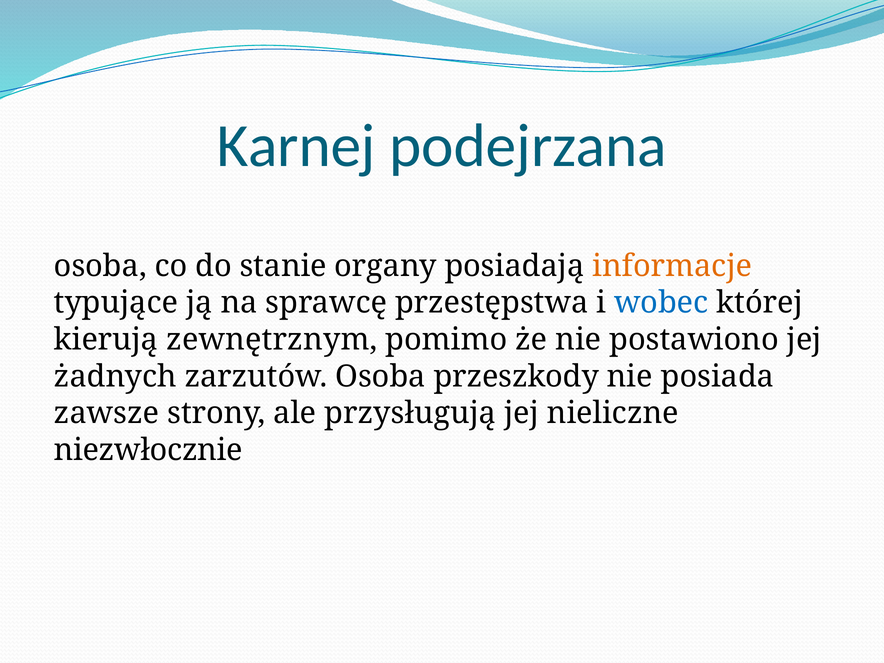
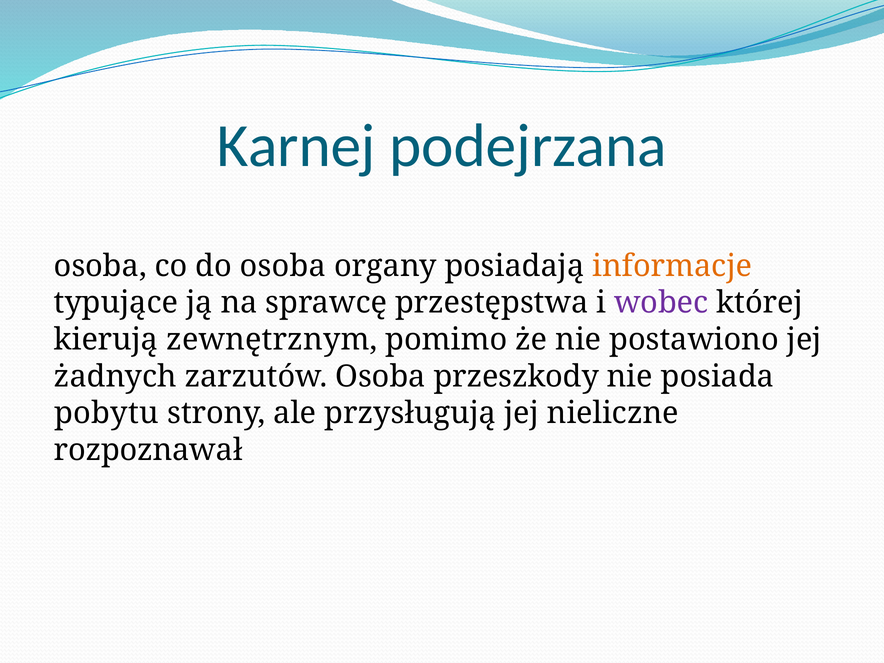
do stanie: stanie -> osoba (283, 266)
wobec colour: blue -> purple (661, 303)
zawsze: zawsze -> pobytu (106, 413)
niezwłocznie: niezwłocznie -> rozpoznawał (148, 450)
